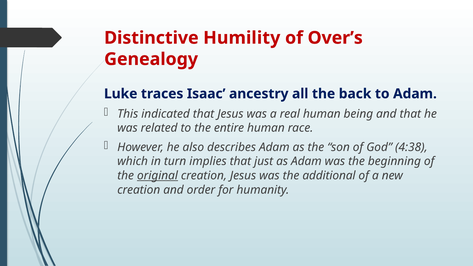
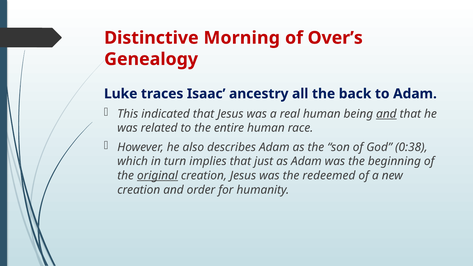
Humility: Humility -> Morning (242, 38)
and underline: none -> present (386, 114)
4:38: 4:38 -> 0:38 (411, 147)
additional: additional -> redeemed (329, 176)
